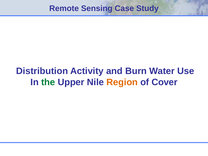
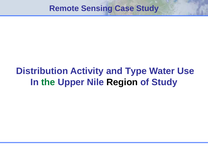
Burn: Burn -> Type (136, 71)
Region colour: orange -> black (122, 82)
of Cover: Cover -> Study (164, 82)
